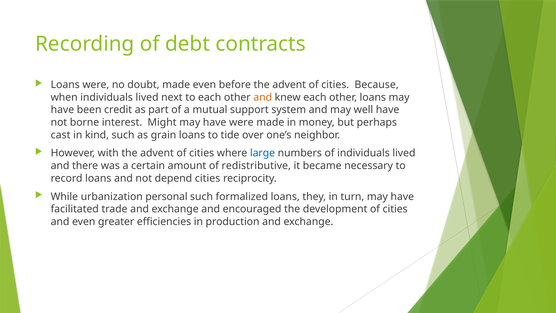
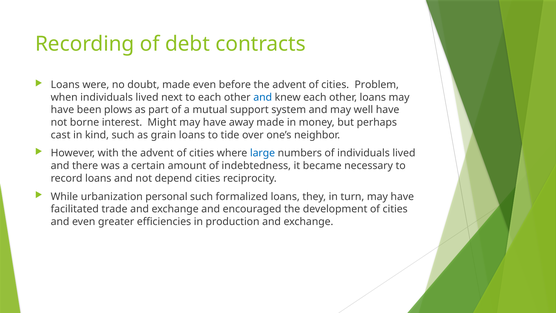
Because: Because -> Problem (377, 85)
and colour: orange -> blue (263, 97)
credit: credit -> plows (118, 110)
have were: were -> away (241, 122)
redistributive: redistributive -> indebtedness (256, 166)
